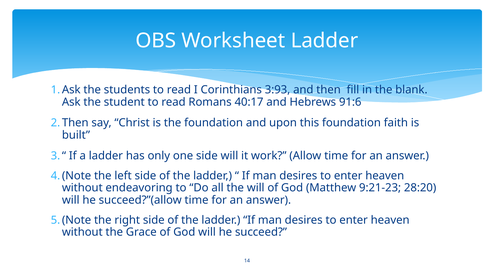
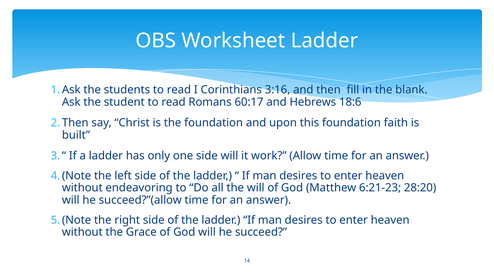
3:93: 3:93 -> 3:16 (278, 90)
40:17: 40:17 -> 60:17 (249, 102)
91:6: 91:6 -> 18:6 (350, 102)
9:21-23: 9:21-23 -> 6:21-23 (380, 188)
